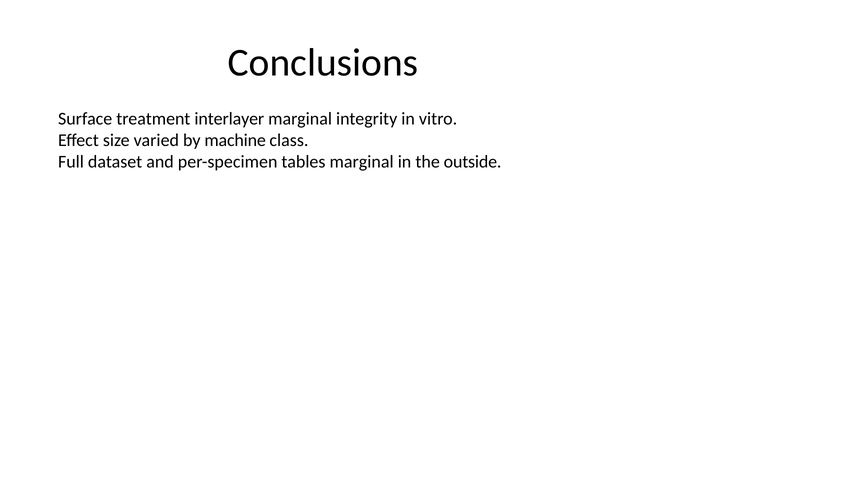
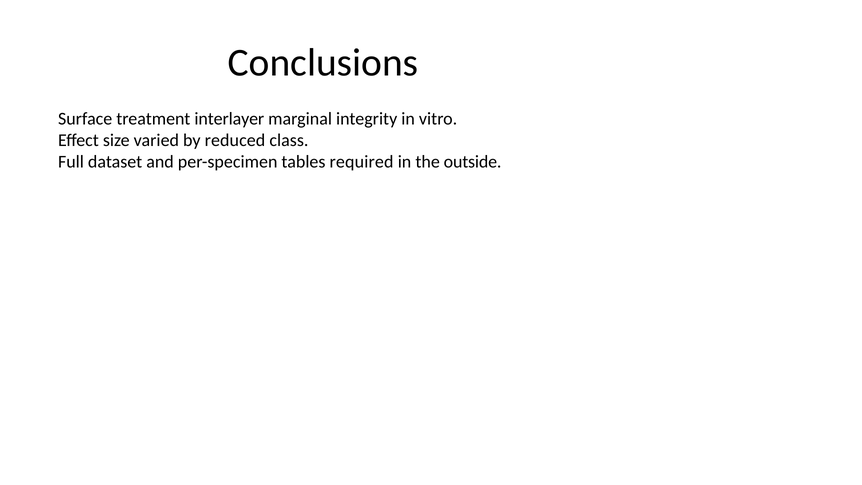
machine: machine -> reduced (235, 140)
tables marginal: marginal -> required (362, 162)
